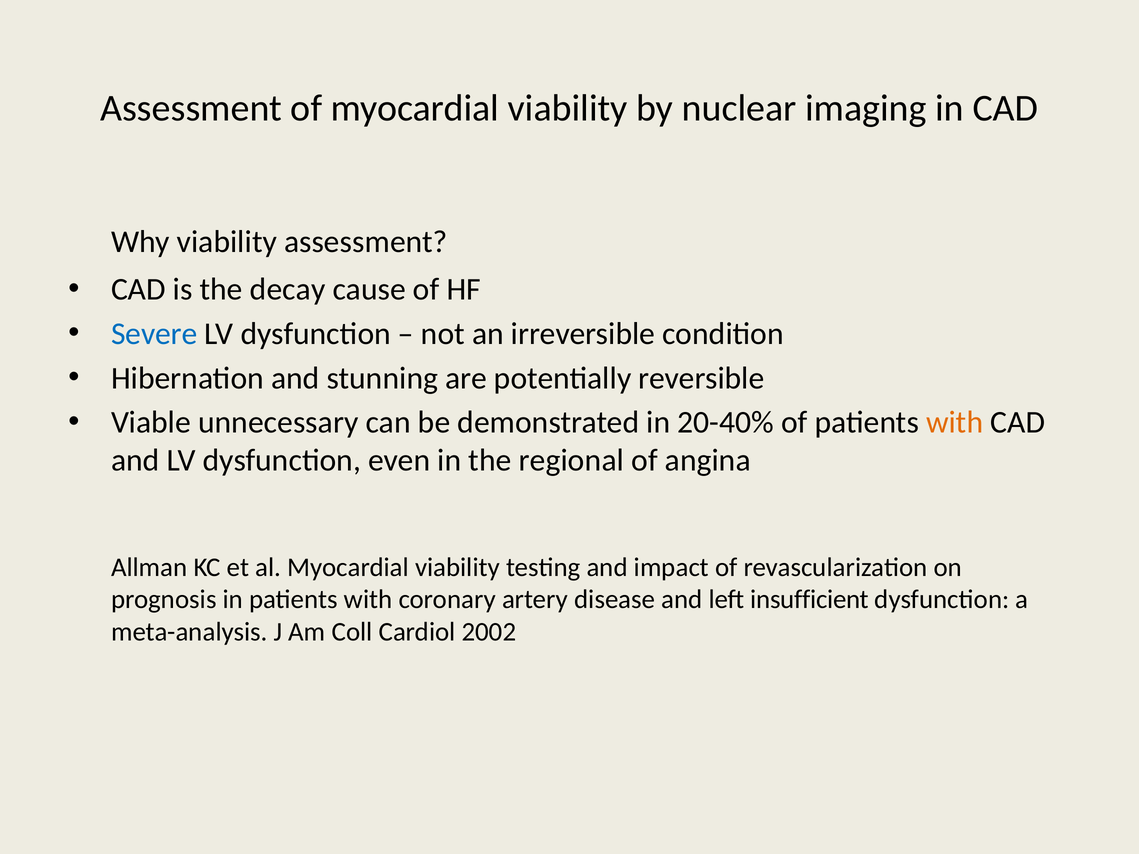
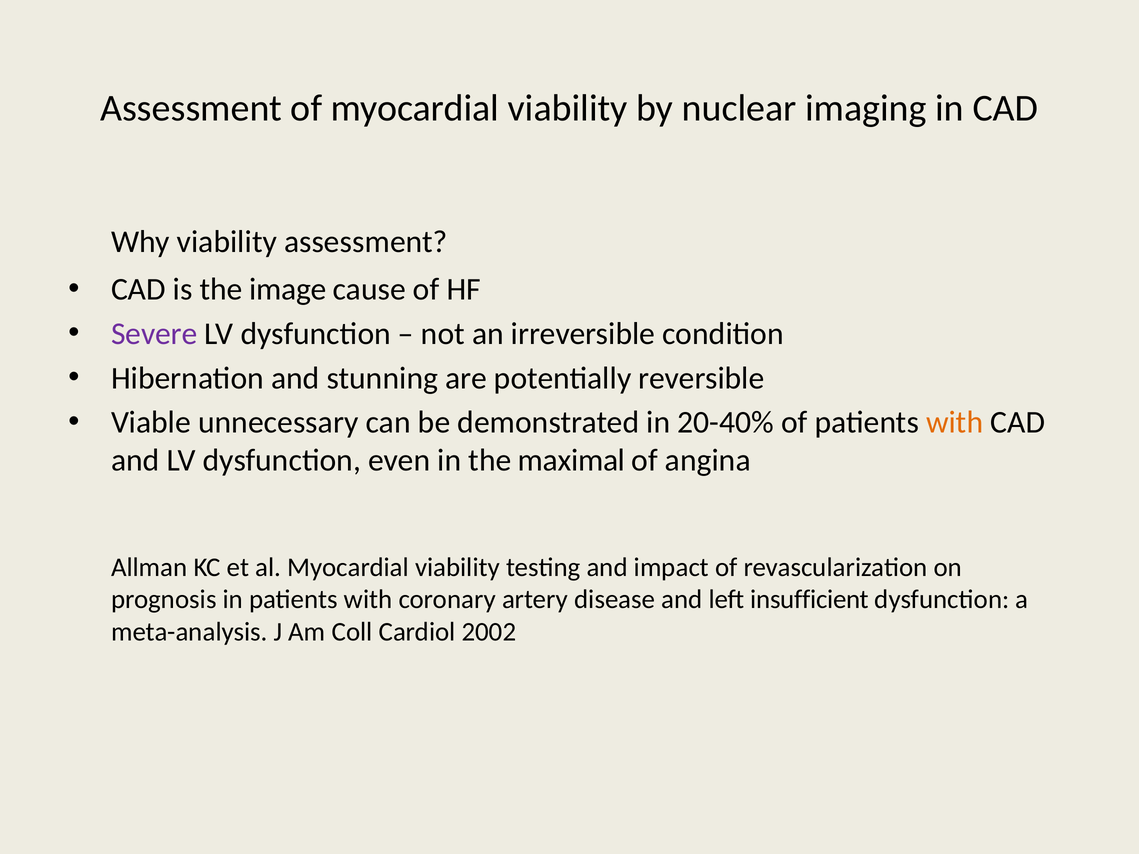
decay: decay -> image (288, 290)
Severe colour: blue -> purple (154, 334)
regional: regional -> maximal (572, 461)
